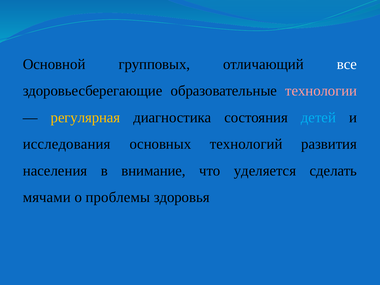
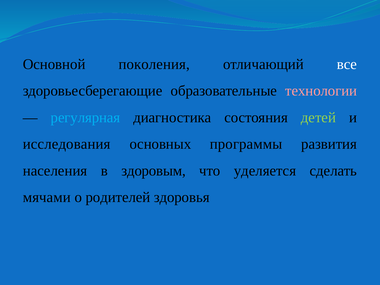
групповых: групповых -> поколения (154, 64)
регулярная colour: yellow -> light blue (85, 117)
детей colour: light blue -> light green (318, 117)
технологий: технологий -> программы (246, 144)
внимание: внимание -> здоровым (154, 171)
проблемы: проблемы -> родителей (118, 197)
